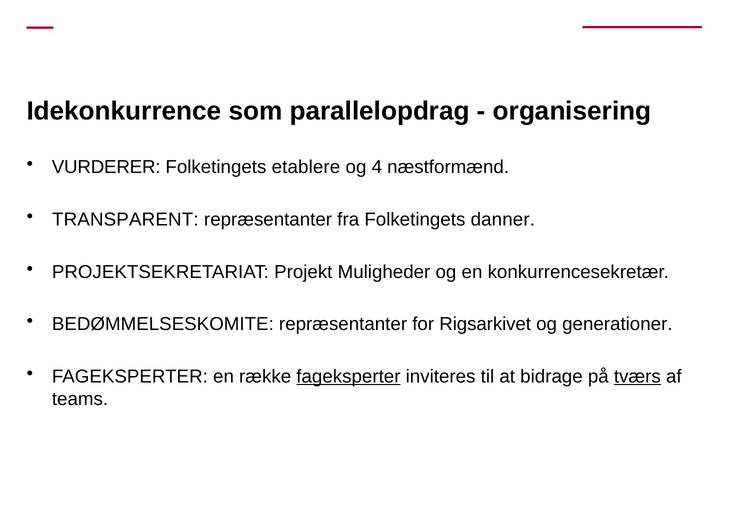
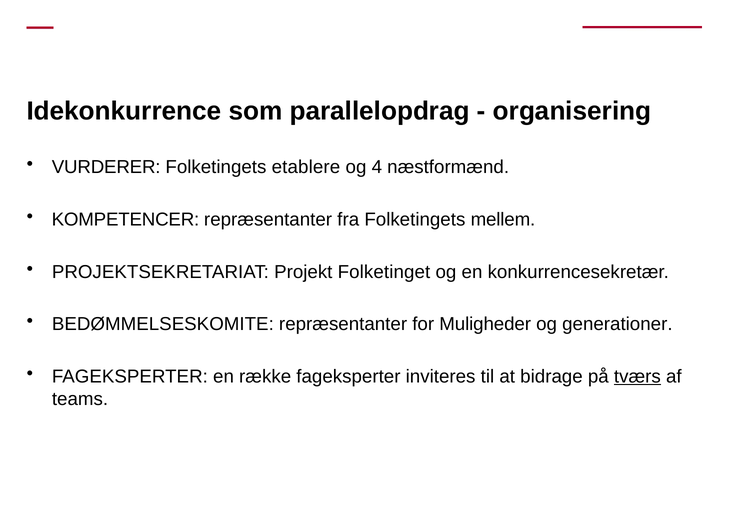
TRANSPARENT: TRANSPARENT -> KOMPETENCER (125, 220)
danner: danner -> mellem (503, 220)
Muligheder: Muligheder -> Folketinget (384, 272)
Rigsarkivet: Rigsarkivet -> Muligheder (485, 324)
fageksperter underline: present -> none (348, 377)
